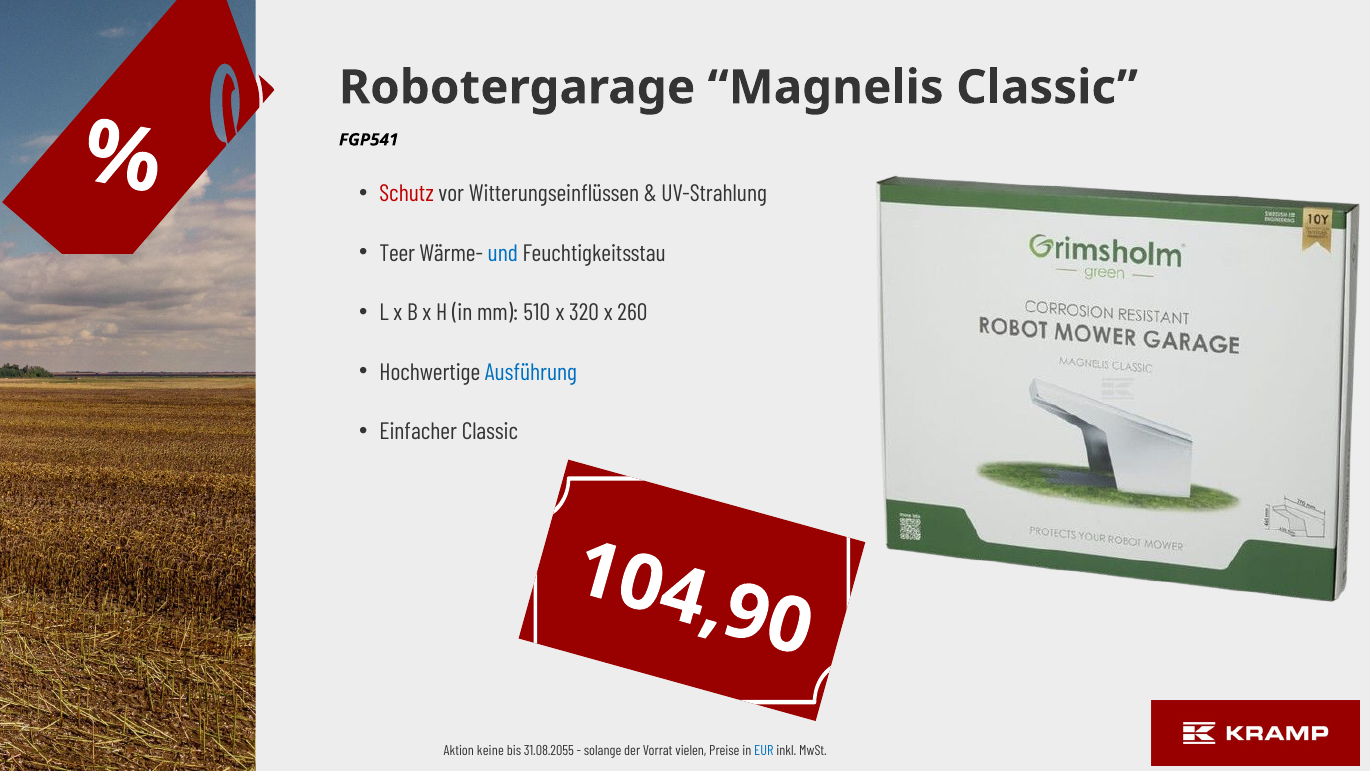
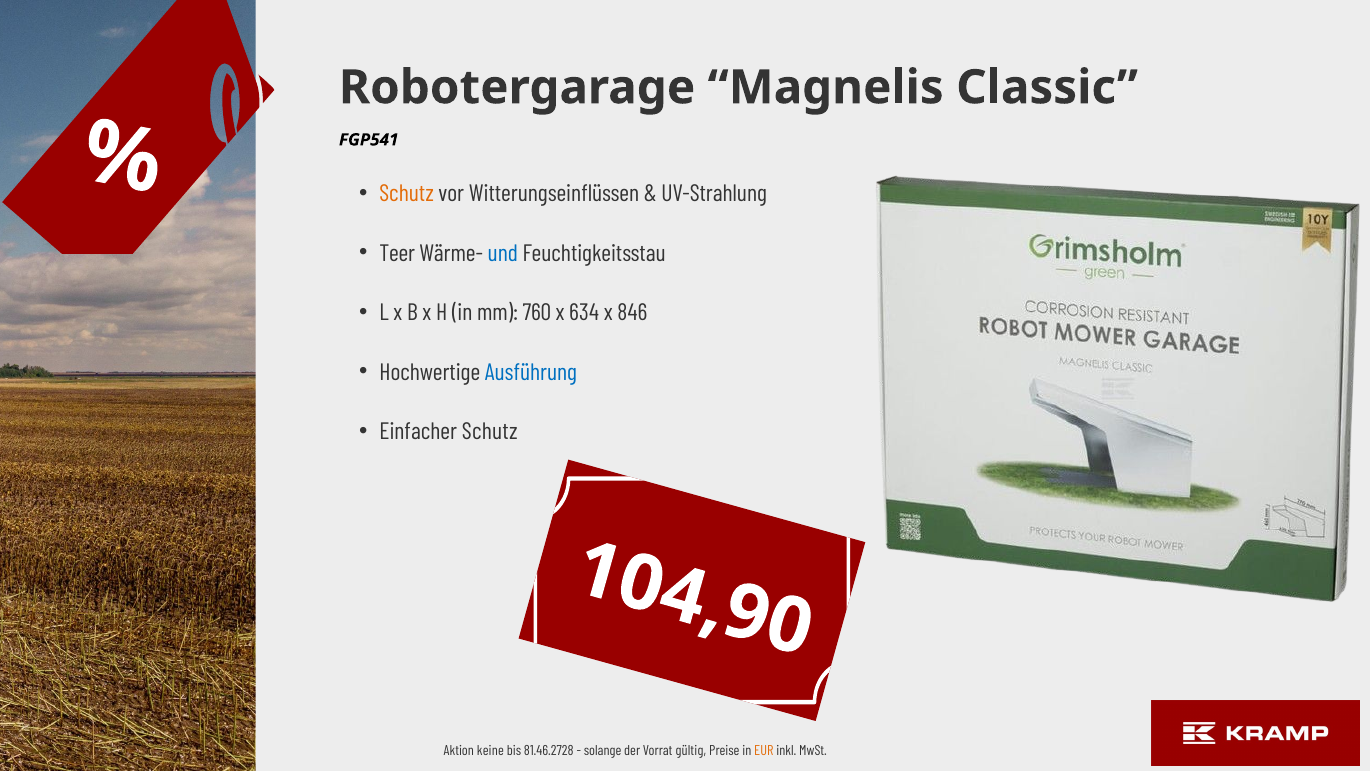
Schutz colour: red -> orange (407, 194)
510: 510 -> 760 (537, 313)
320: 320 -> 634 (584, 313)
260: 260 -> 846 (632, 313)
Einfacher Classic: Classic -> Schutz (490, 432)
31.08.2055: 31.08.2055 -> 81.46.2728 (549, 750)
vielen: vielen -> gültig (691, 750)
EUR colour: blue -> orange (764, 750)
